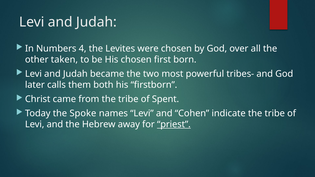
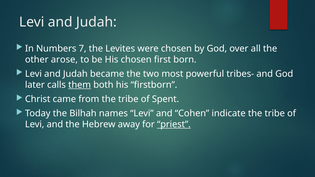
4: 4 -> 7 (83, 49)
taken: taken -> arose (64, 60)
them underline: none -> present (80, 85)
Spoke: Spoke -> Bilhah (83, 114)
